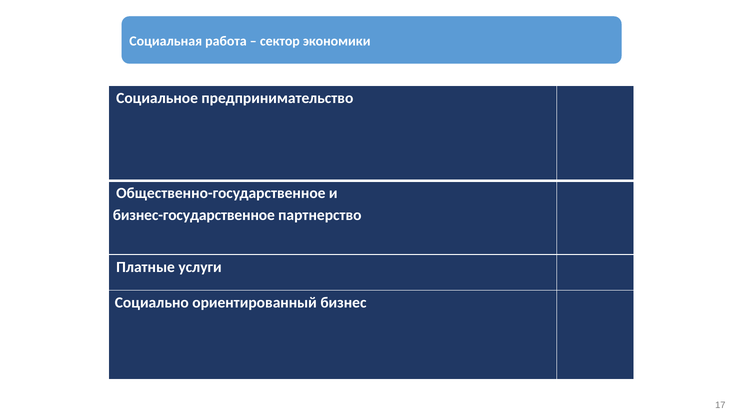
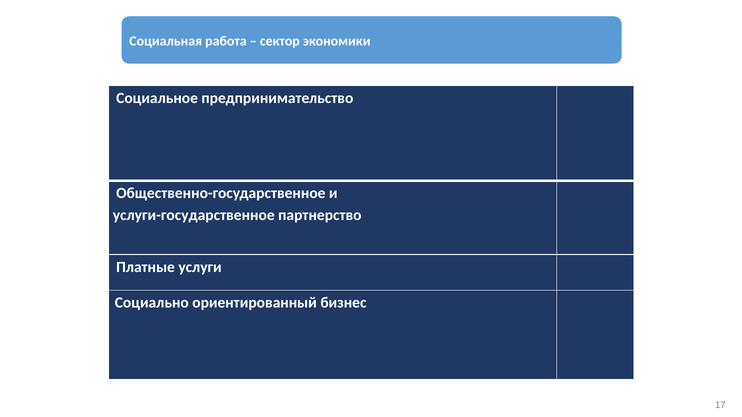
бизнес-государственное: бизнес-государственное -> услуги-государственное (194, 215)
